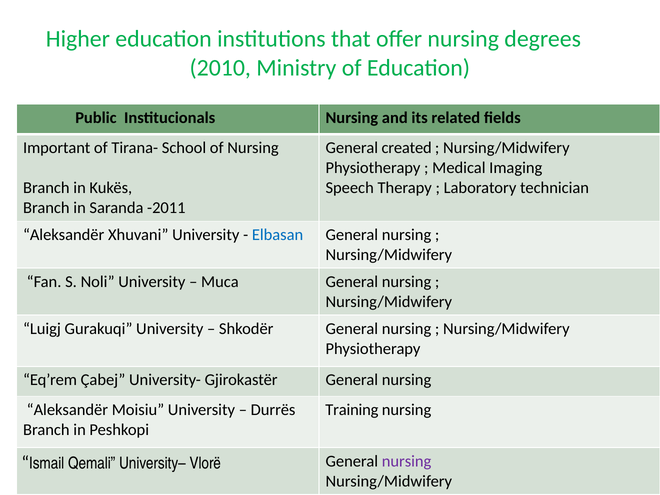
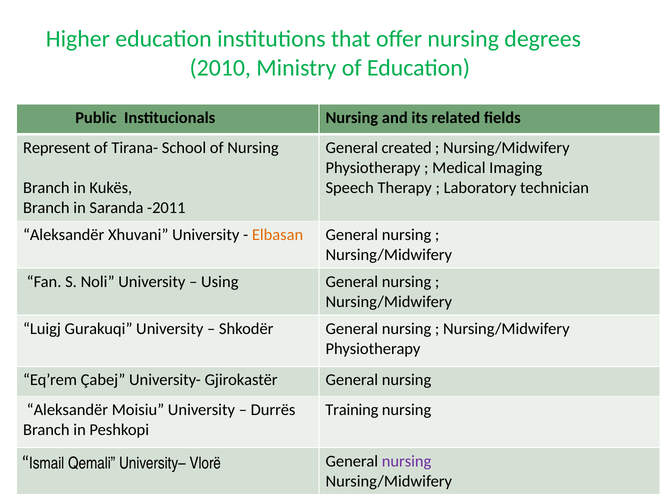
Important: Important -> Represent (57, 148)
Elbasan colour: blue -> orange (278, 235)
Muca: Muca -> Using (220, 282)
